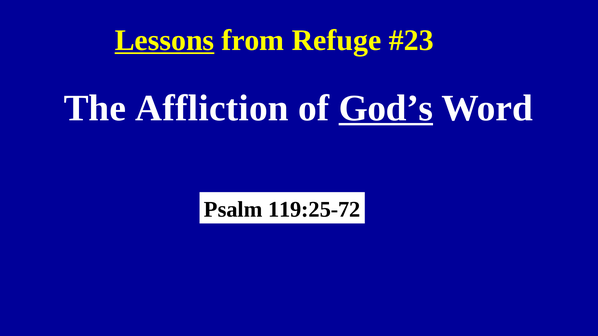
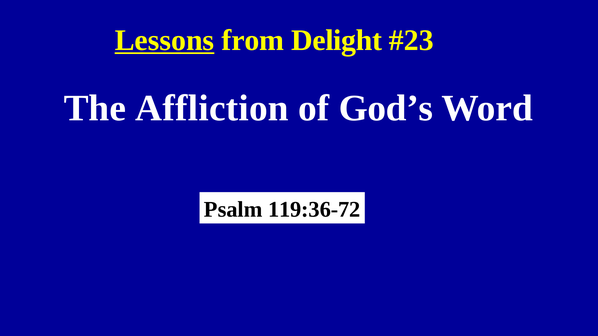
Refuge: Refuge -> Delight (337, 40)
God’s underline: present -> none (386, 108)
119:25-72: 119:25-72 -> 119:36-72 (314, 210)
